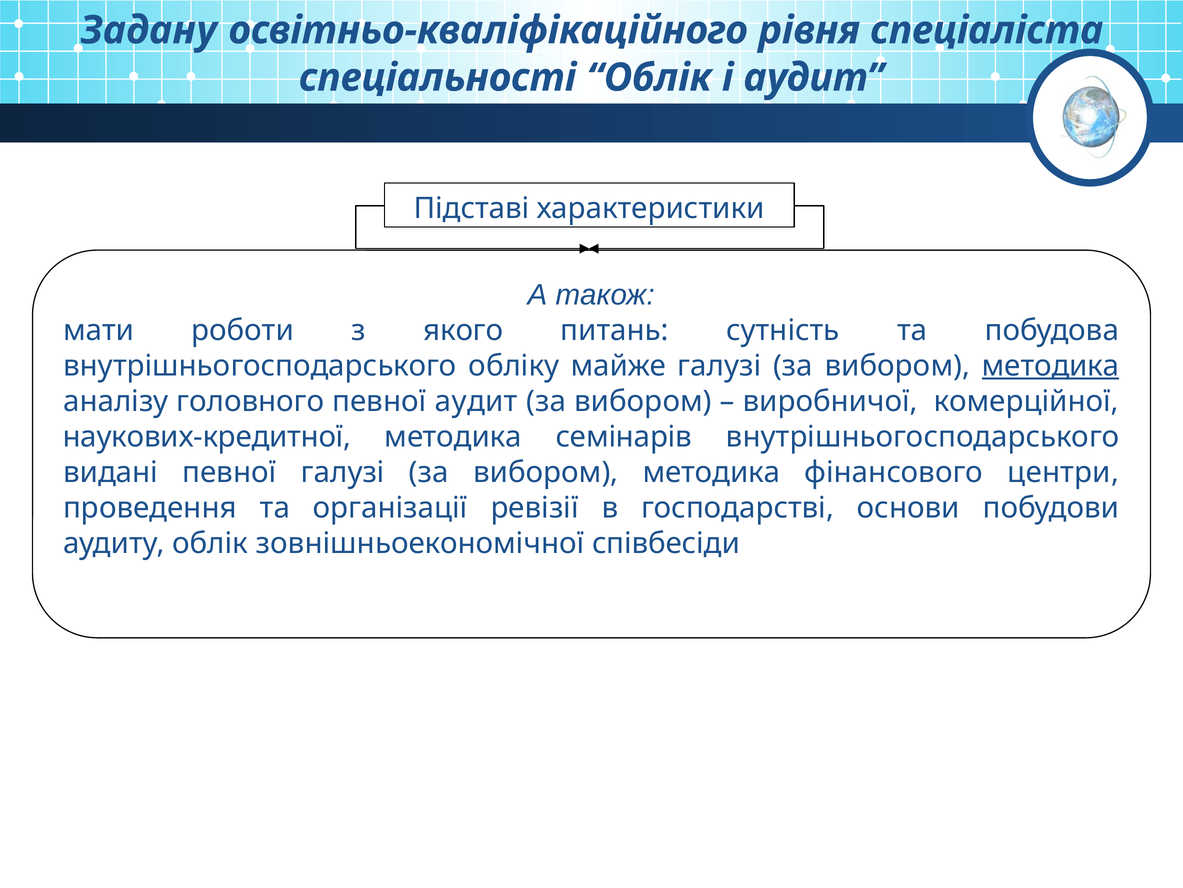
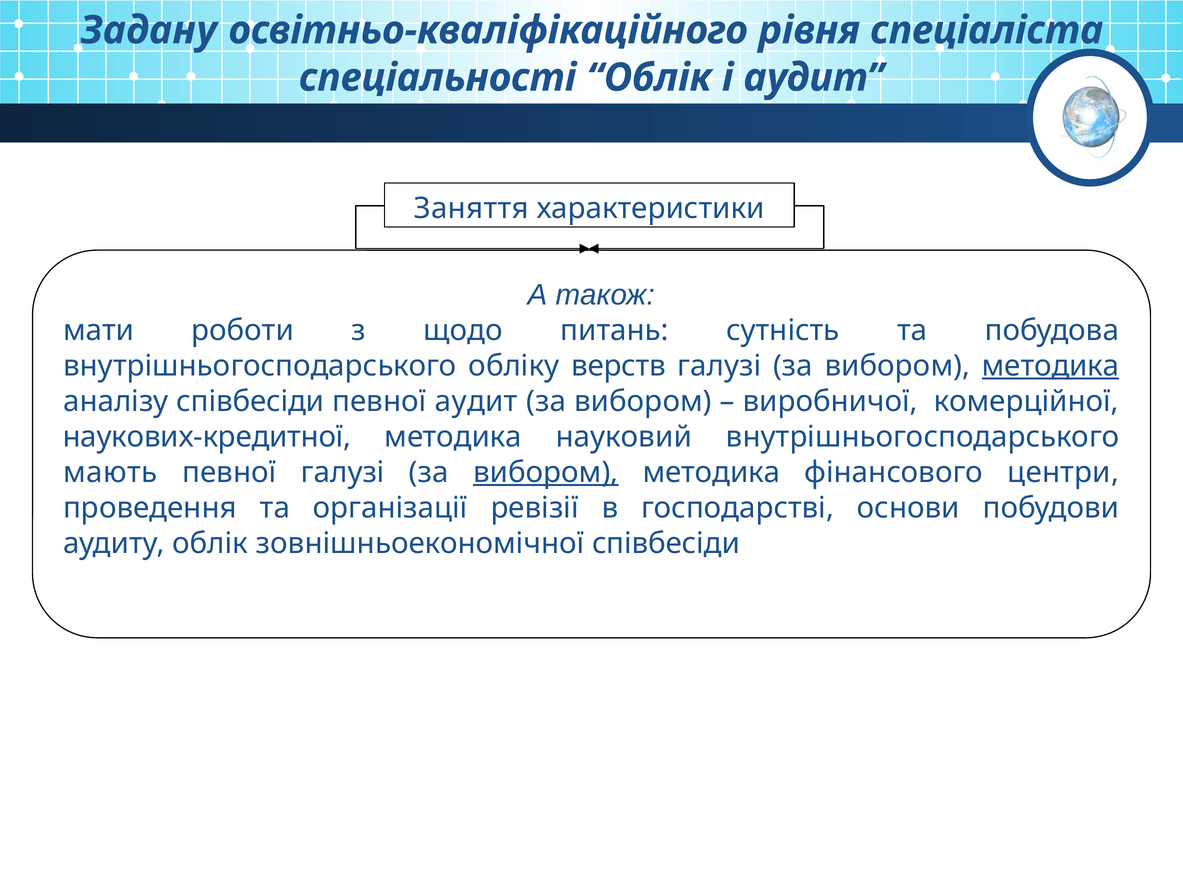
Підставі: Підставі -> Заняття (471, 208)
якого: якого -> щодо (463, 330)
майже: майже -> верств (619, 366)
аналізу головного: головного -> співбесіди (250, 401)
семінарів: семінарів -> науковий (624, 437)
видані: видані -> мають (110, 472)
вибором underline: none -> present (546, 472)
